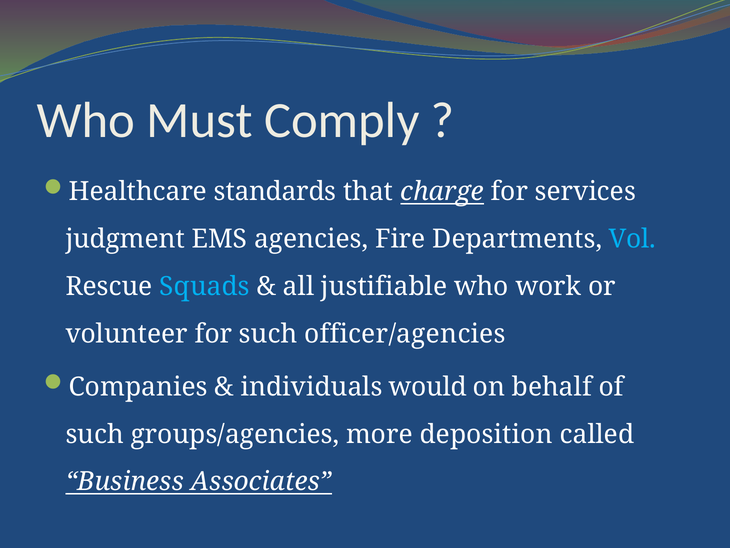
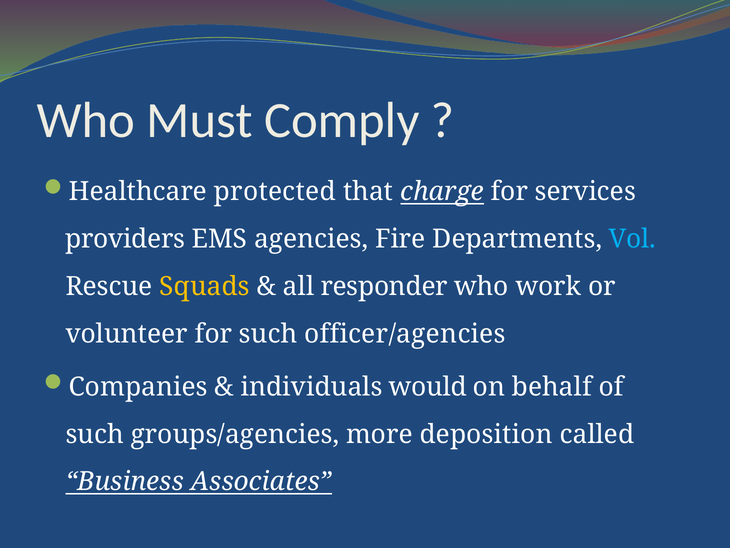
standards: standards -> protected (275, 192)
judgment: judgment -> providers (125, 239)
Squads colour: light blue -> yellow (205, 286)
justifiable: justifiable -> responder (384, 286)
